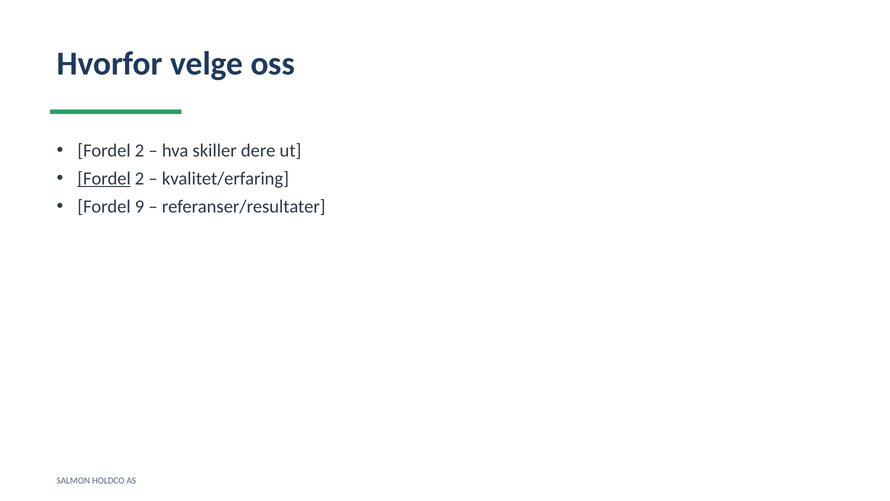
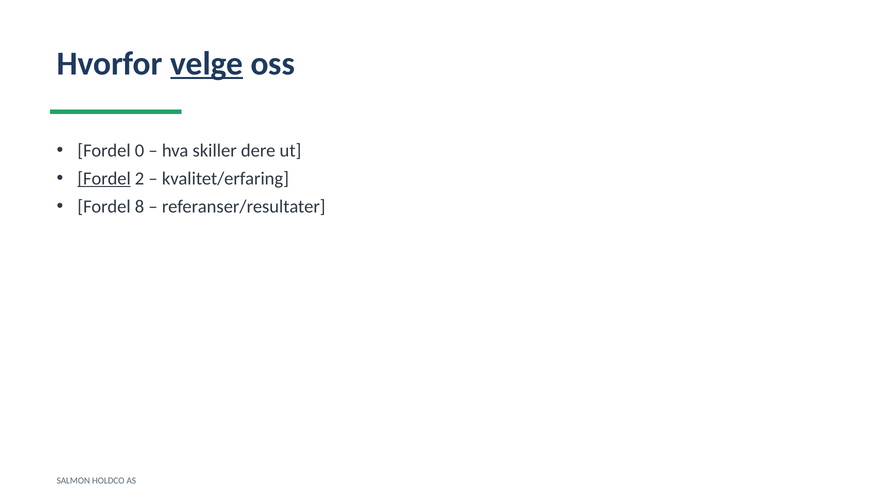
velge underline: none -> present (207, 64)
2: 2 -> 0 (140, 151)
9: 9 -> 8 (140, 206)
